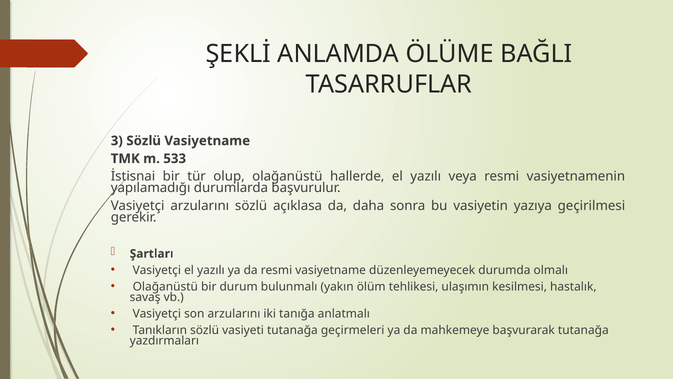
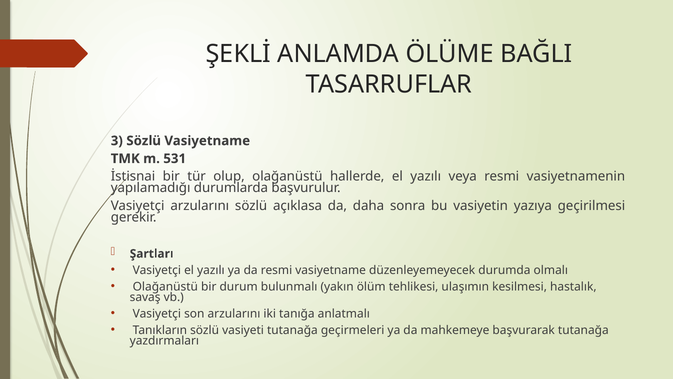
533: 533 -> 531 (175, 158)
